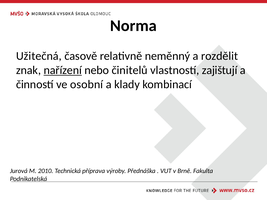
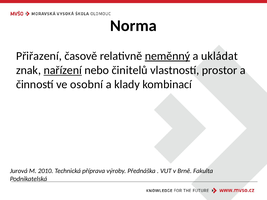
Užitečná: Užitečná -> Přiřazení (39, 56)
neměnný underline: none -> present (167, 56)
rozdělit: rozdělit -> ukládat (219, 56)
zajištují: zajištují -> prostor (220, 70)
